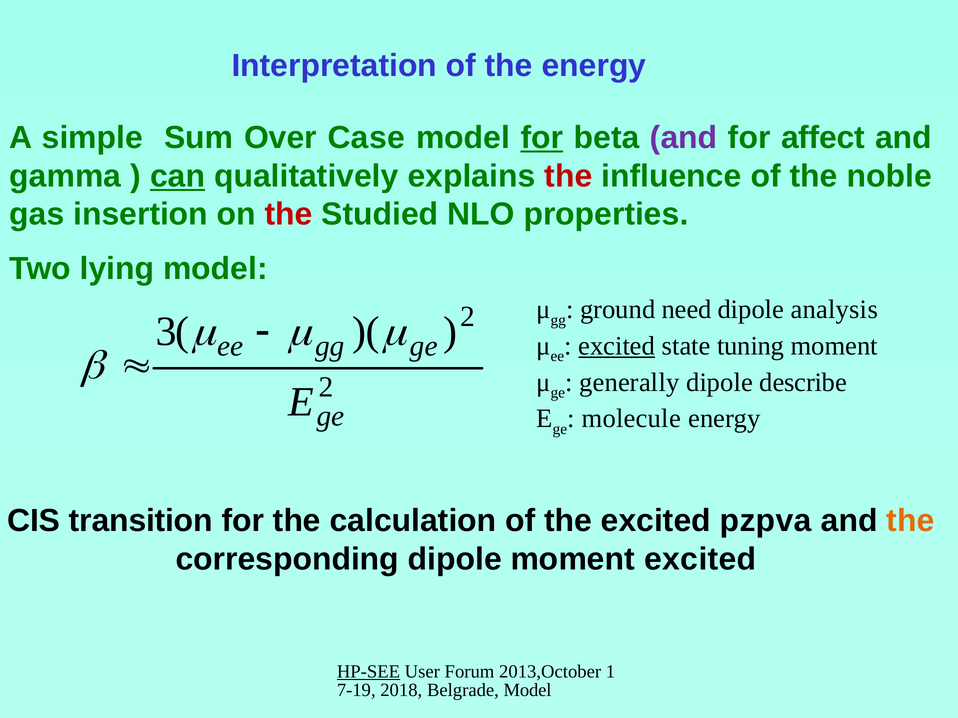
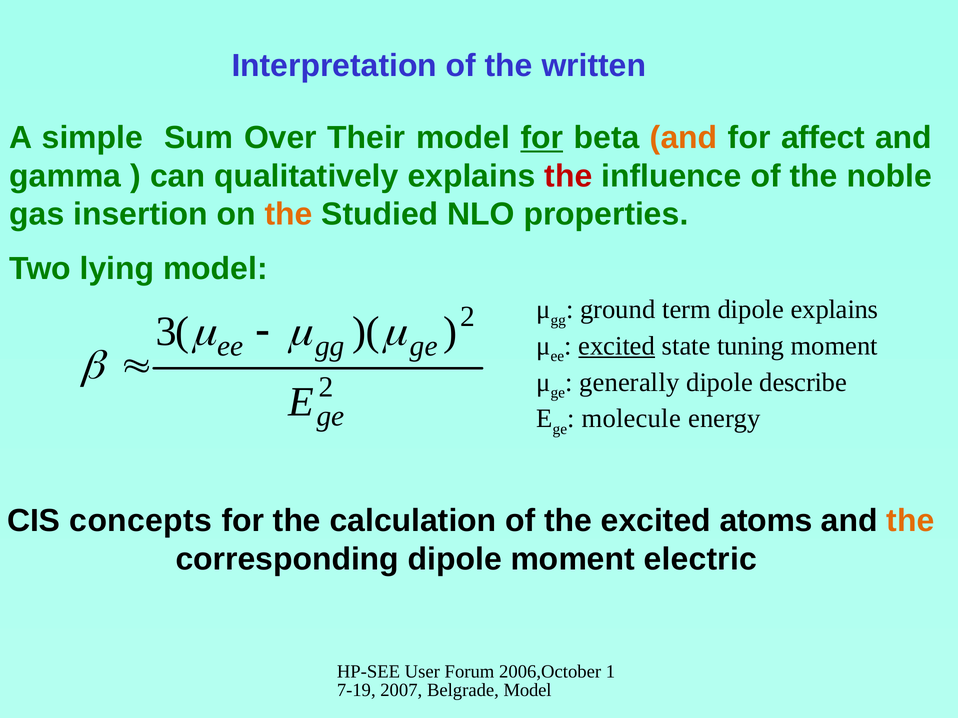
the energy: energy -> written (594, 66)
Case: Case -> Their (366, 138)
and colour: purple -> orange (684, 138)
can underline: present -> none (178, 176)
the colour: red -> orange (289, 215)
need: need -> term (687, 310)
dipole analysis: analysis -> explains (835, 310)
transition: transition -> concepts (141, 521)
pzpva: pzpva -> atoms (766, 521)
moment excited: excited -> electric (700, 559)
HP-SEE underline: present -> none (368, 672)
2013,October: 2013,October -> 2006,October (550, 672)
2018: 2018 -> 2007 (401, 691)
